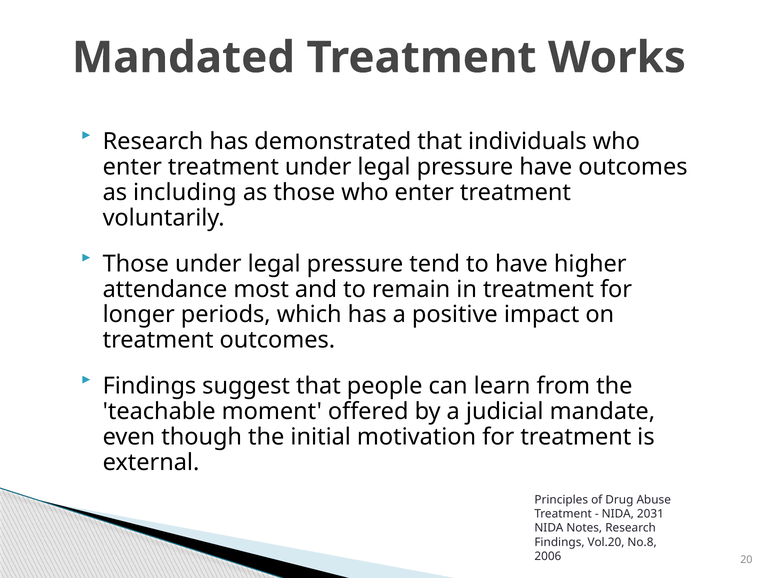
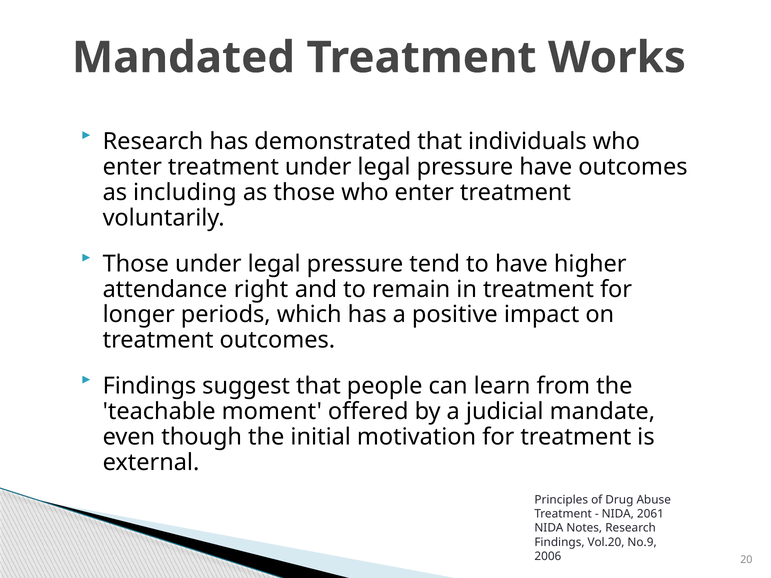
most: most -> right (261, 289)
2031: 2031 -> 2061 (650, 514)
No.8: No.8 -> No.9 (642, 542)
